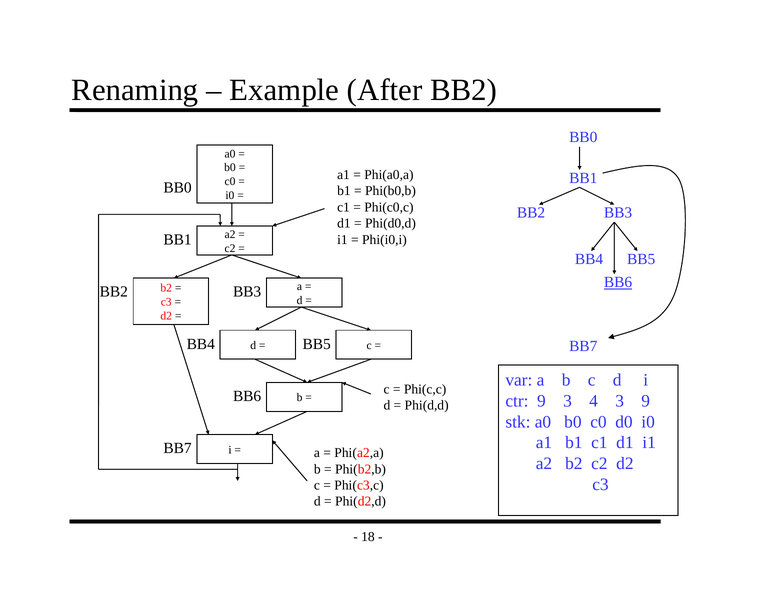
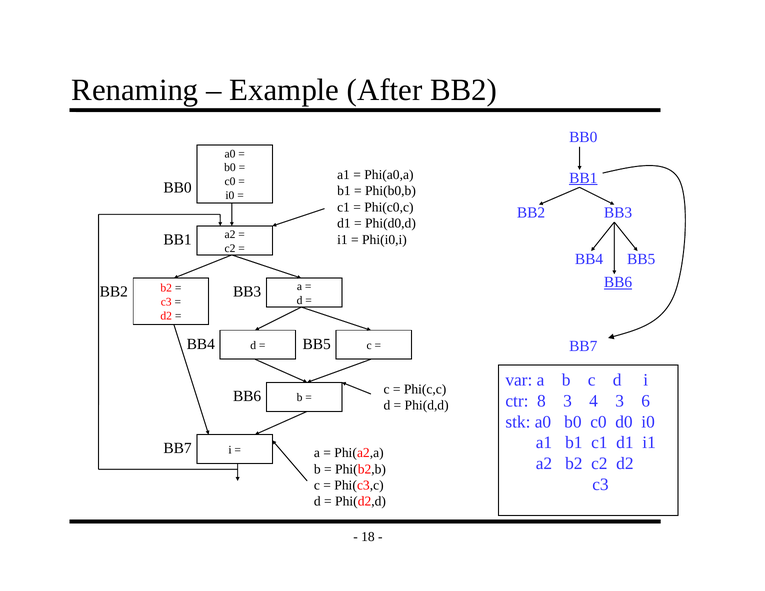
BB1 underline: none -> present (583, 178)
ctr 9: 9 -> 8 (541, 401)
3 9: 9 -> 6 (646, 401)
